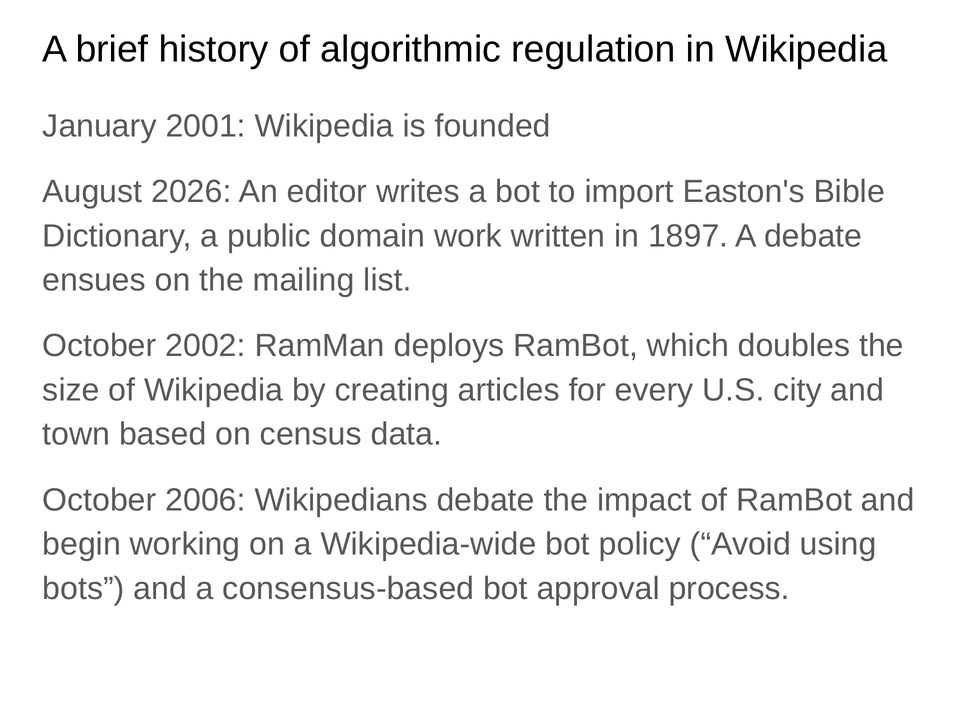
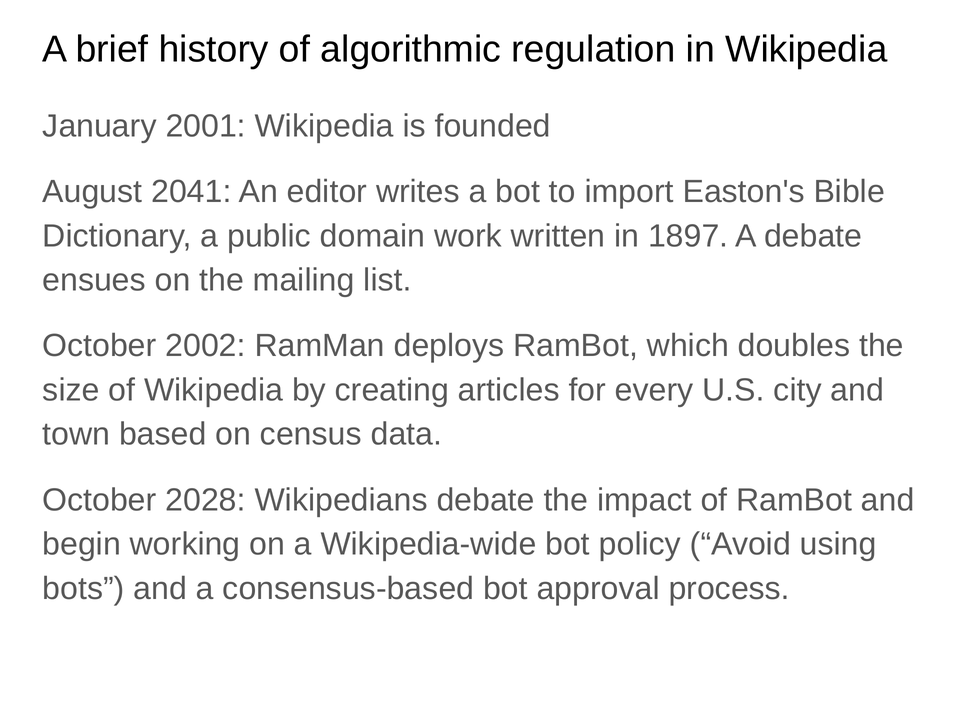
2026: 2026 -> 2041 (191, 192)
2006: 2006 -> 2028 (206, 500)
